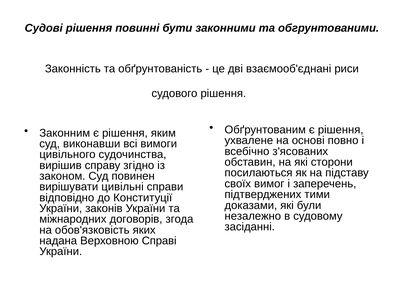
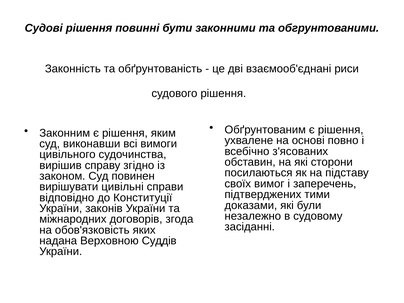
Справі: Справі -> Суддів (159, 241)
